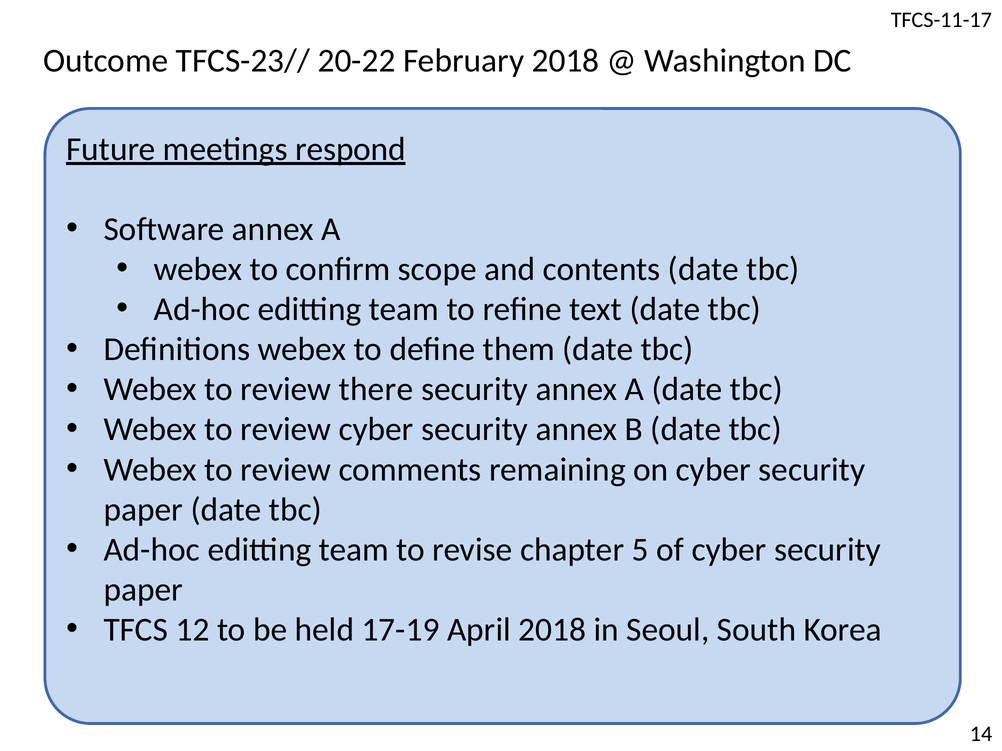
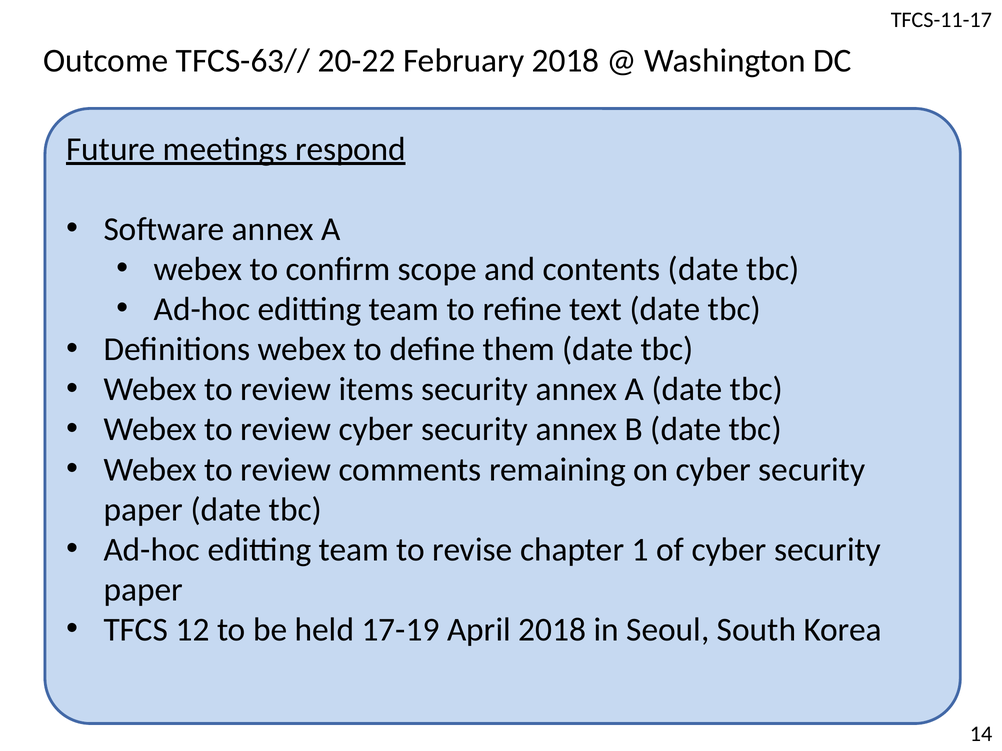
TFCS-23//: TFCS-23// -> TFCS-63// (243, 61)
there: there -> items (376, 390)
5: 5 -> 1 (640, 550)
